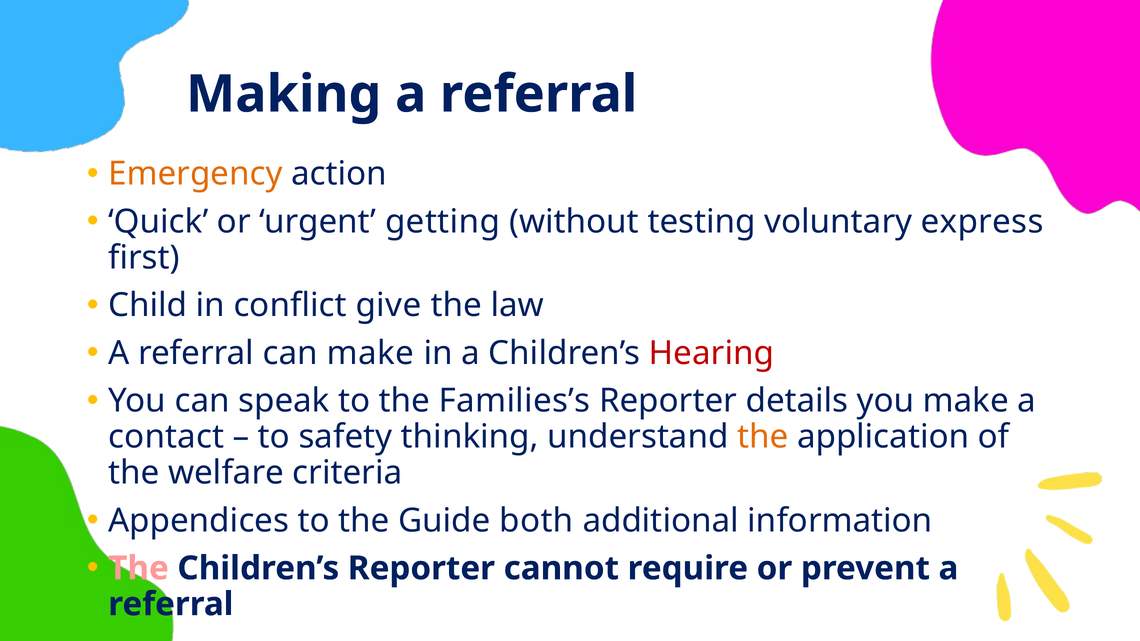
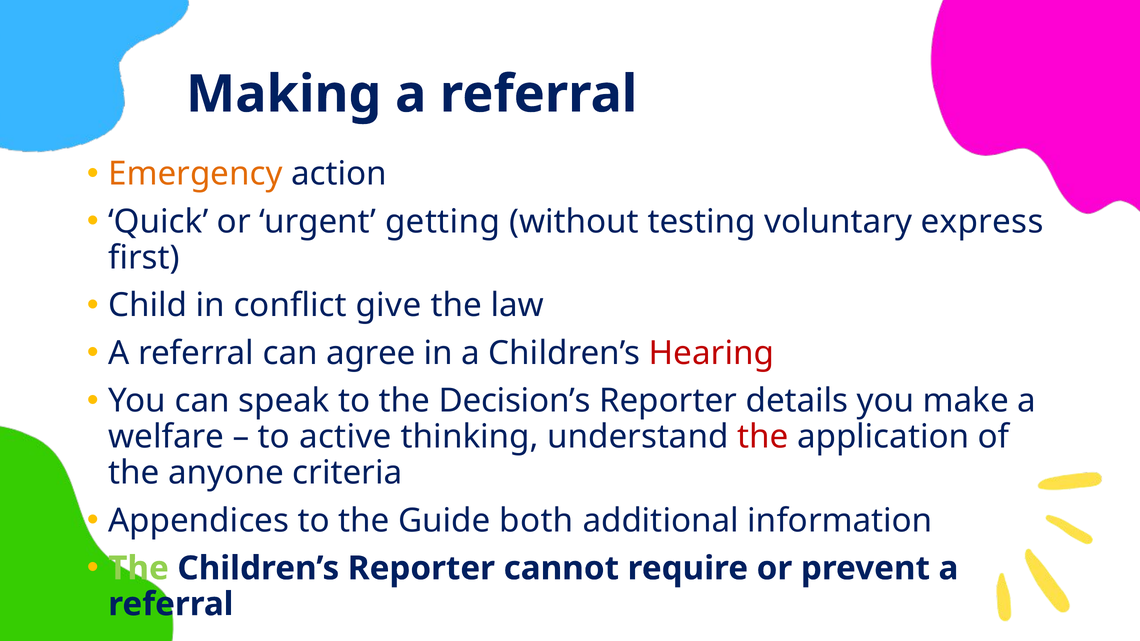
can make: make -> agree (371, 353)
Families’s: Families’s -> Decision’s (515, 401)
contact: contact -> welfare (166, 437)
safety: safety -> active (345, 437)
the colour: orange -> red (763, 437)
welfare: welfare -> anyone (226, 473)
The colour: pink -> light green (139, 569)
